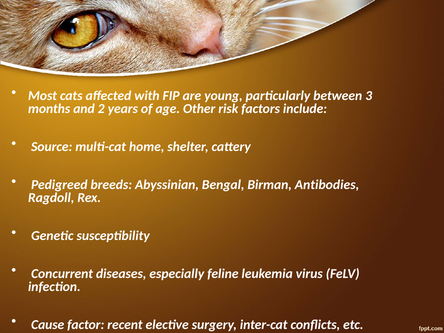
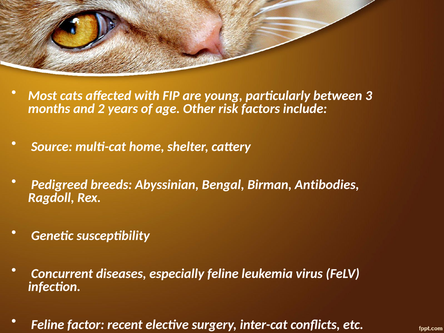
Cause: Cause -> Feline (48, 325)
